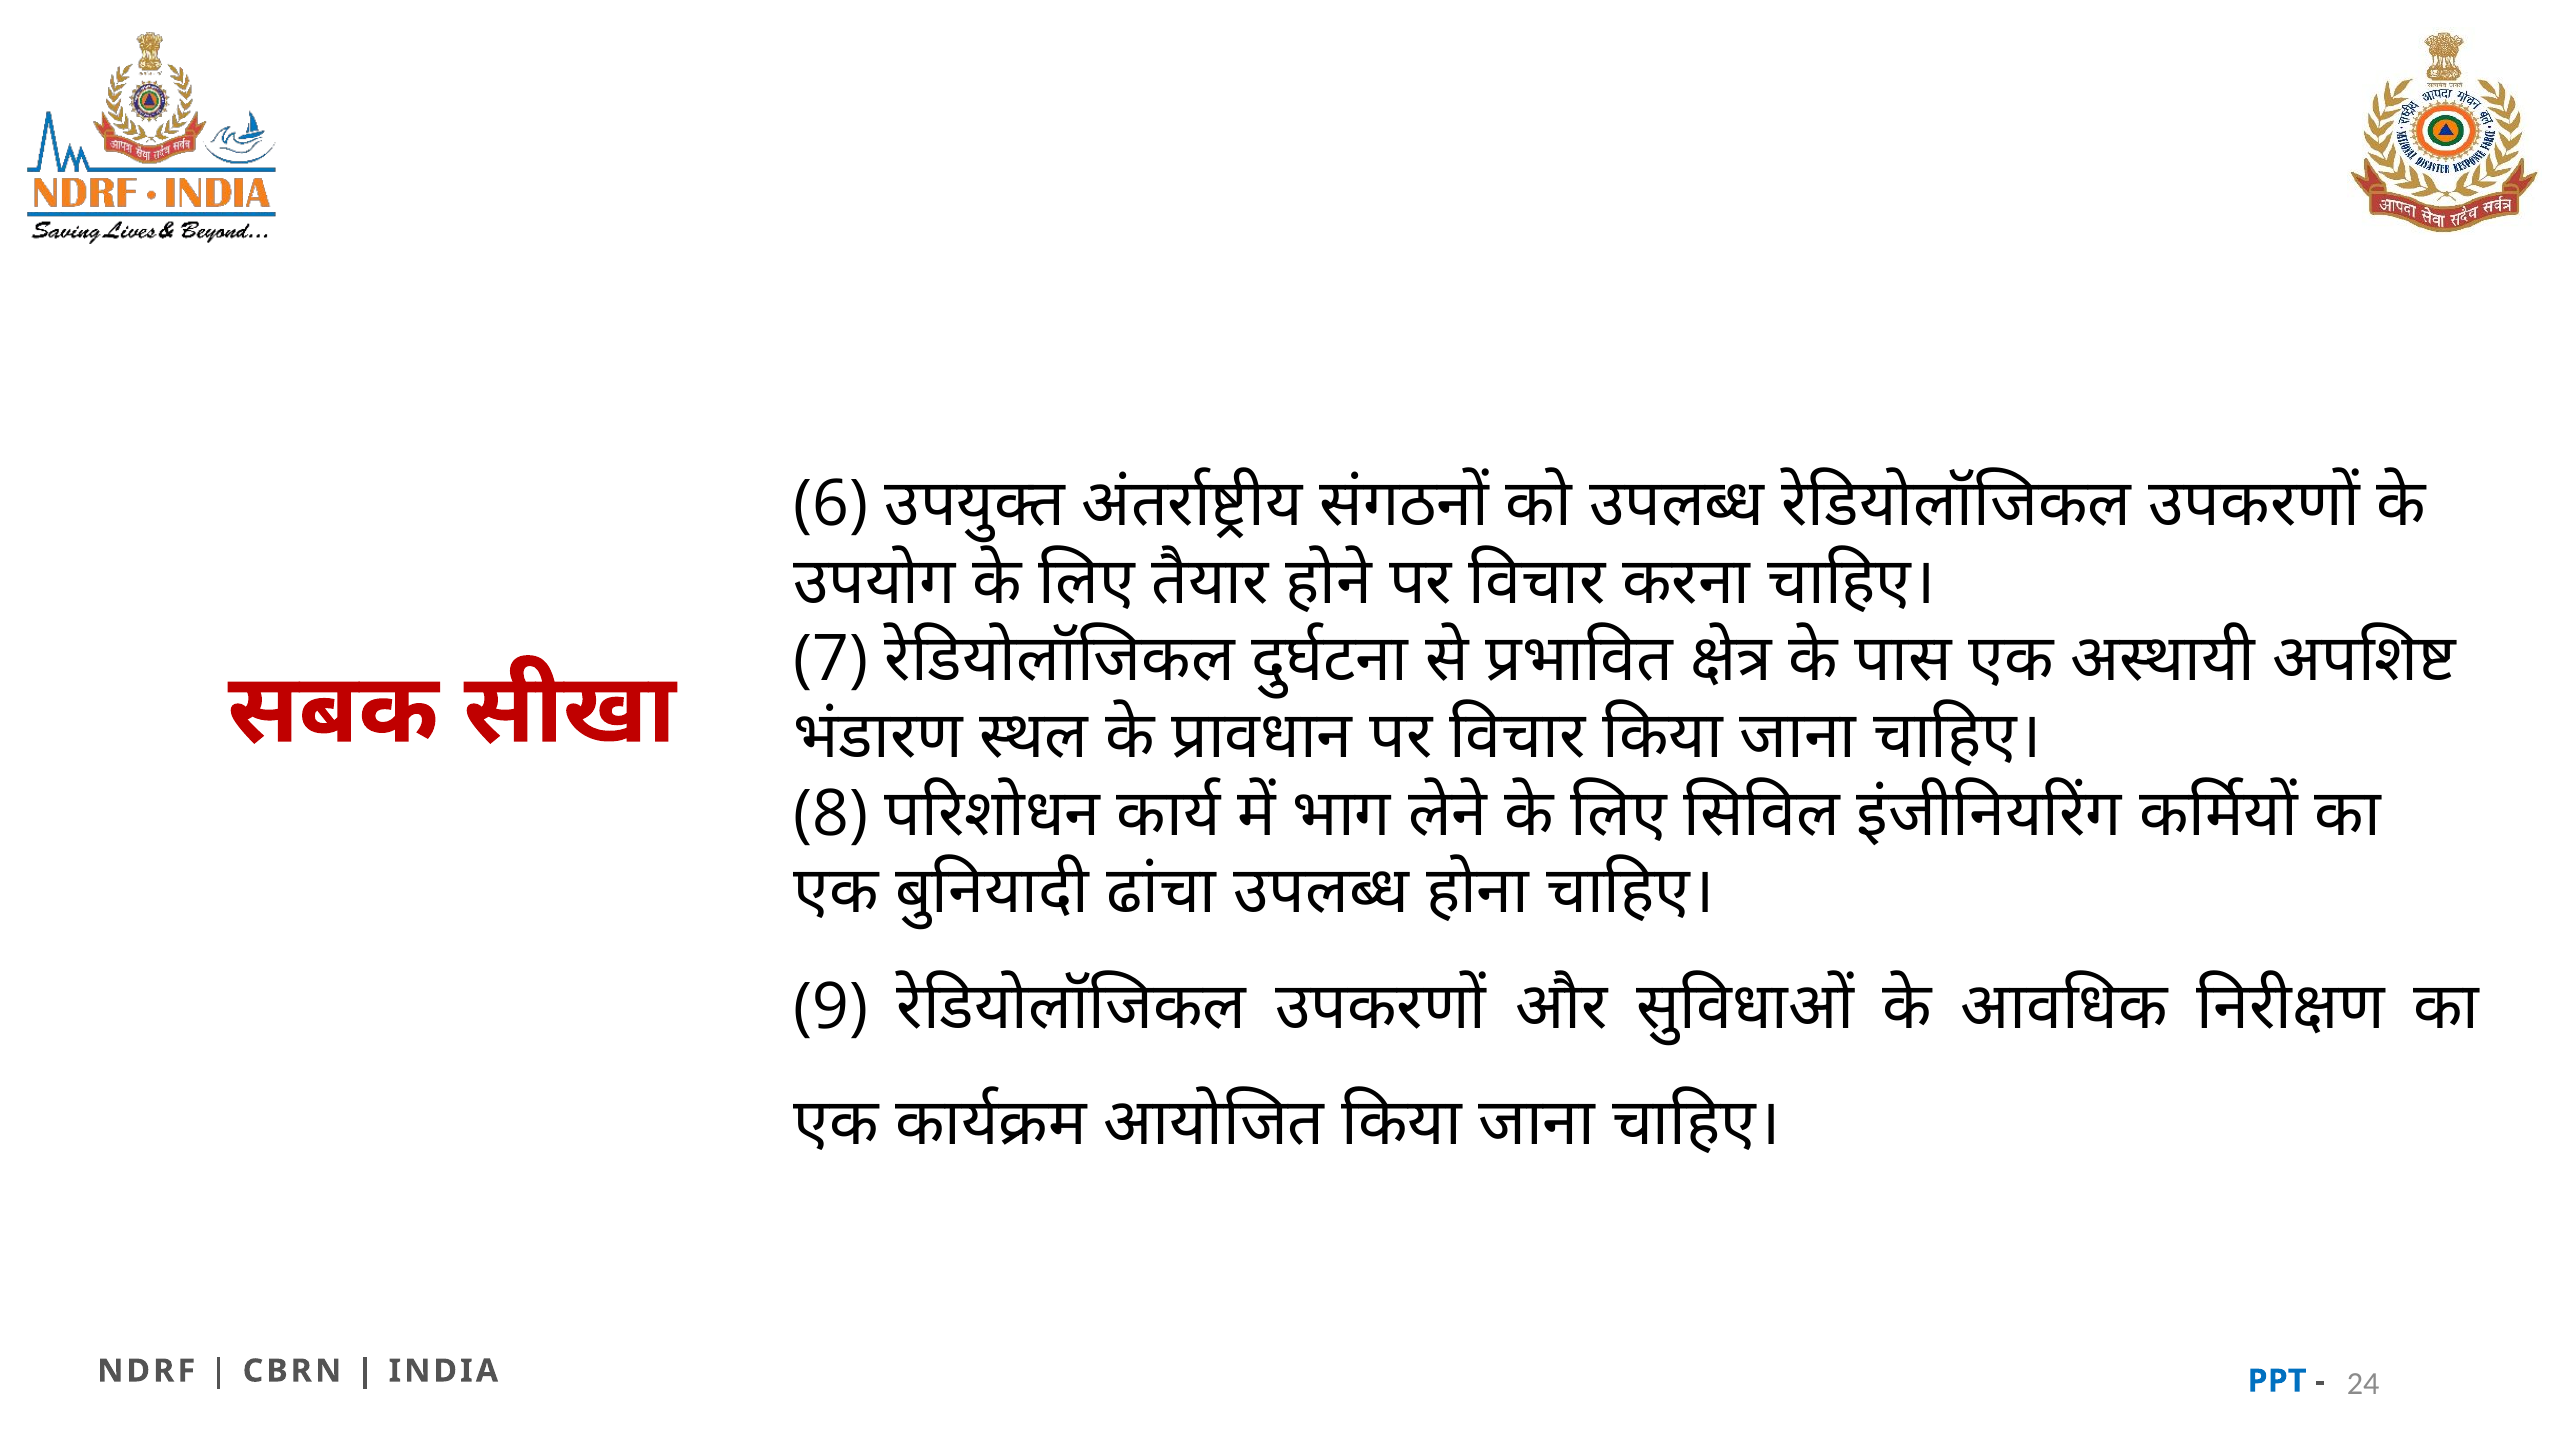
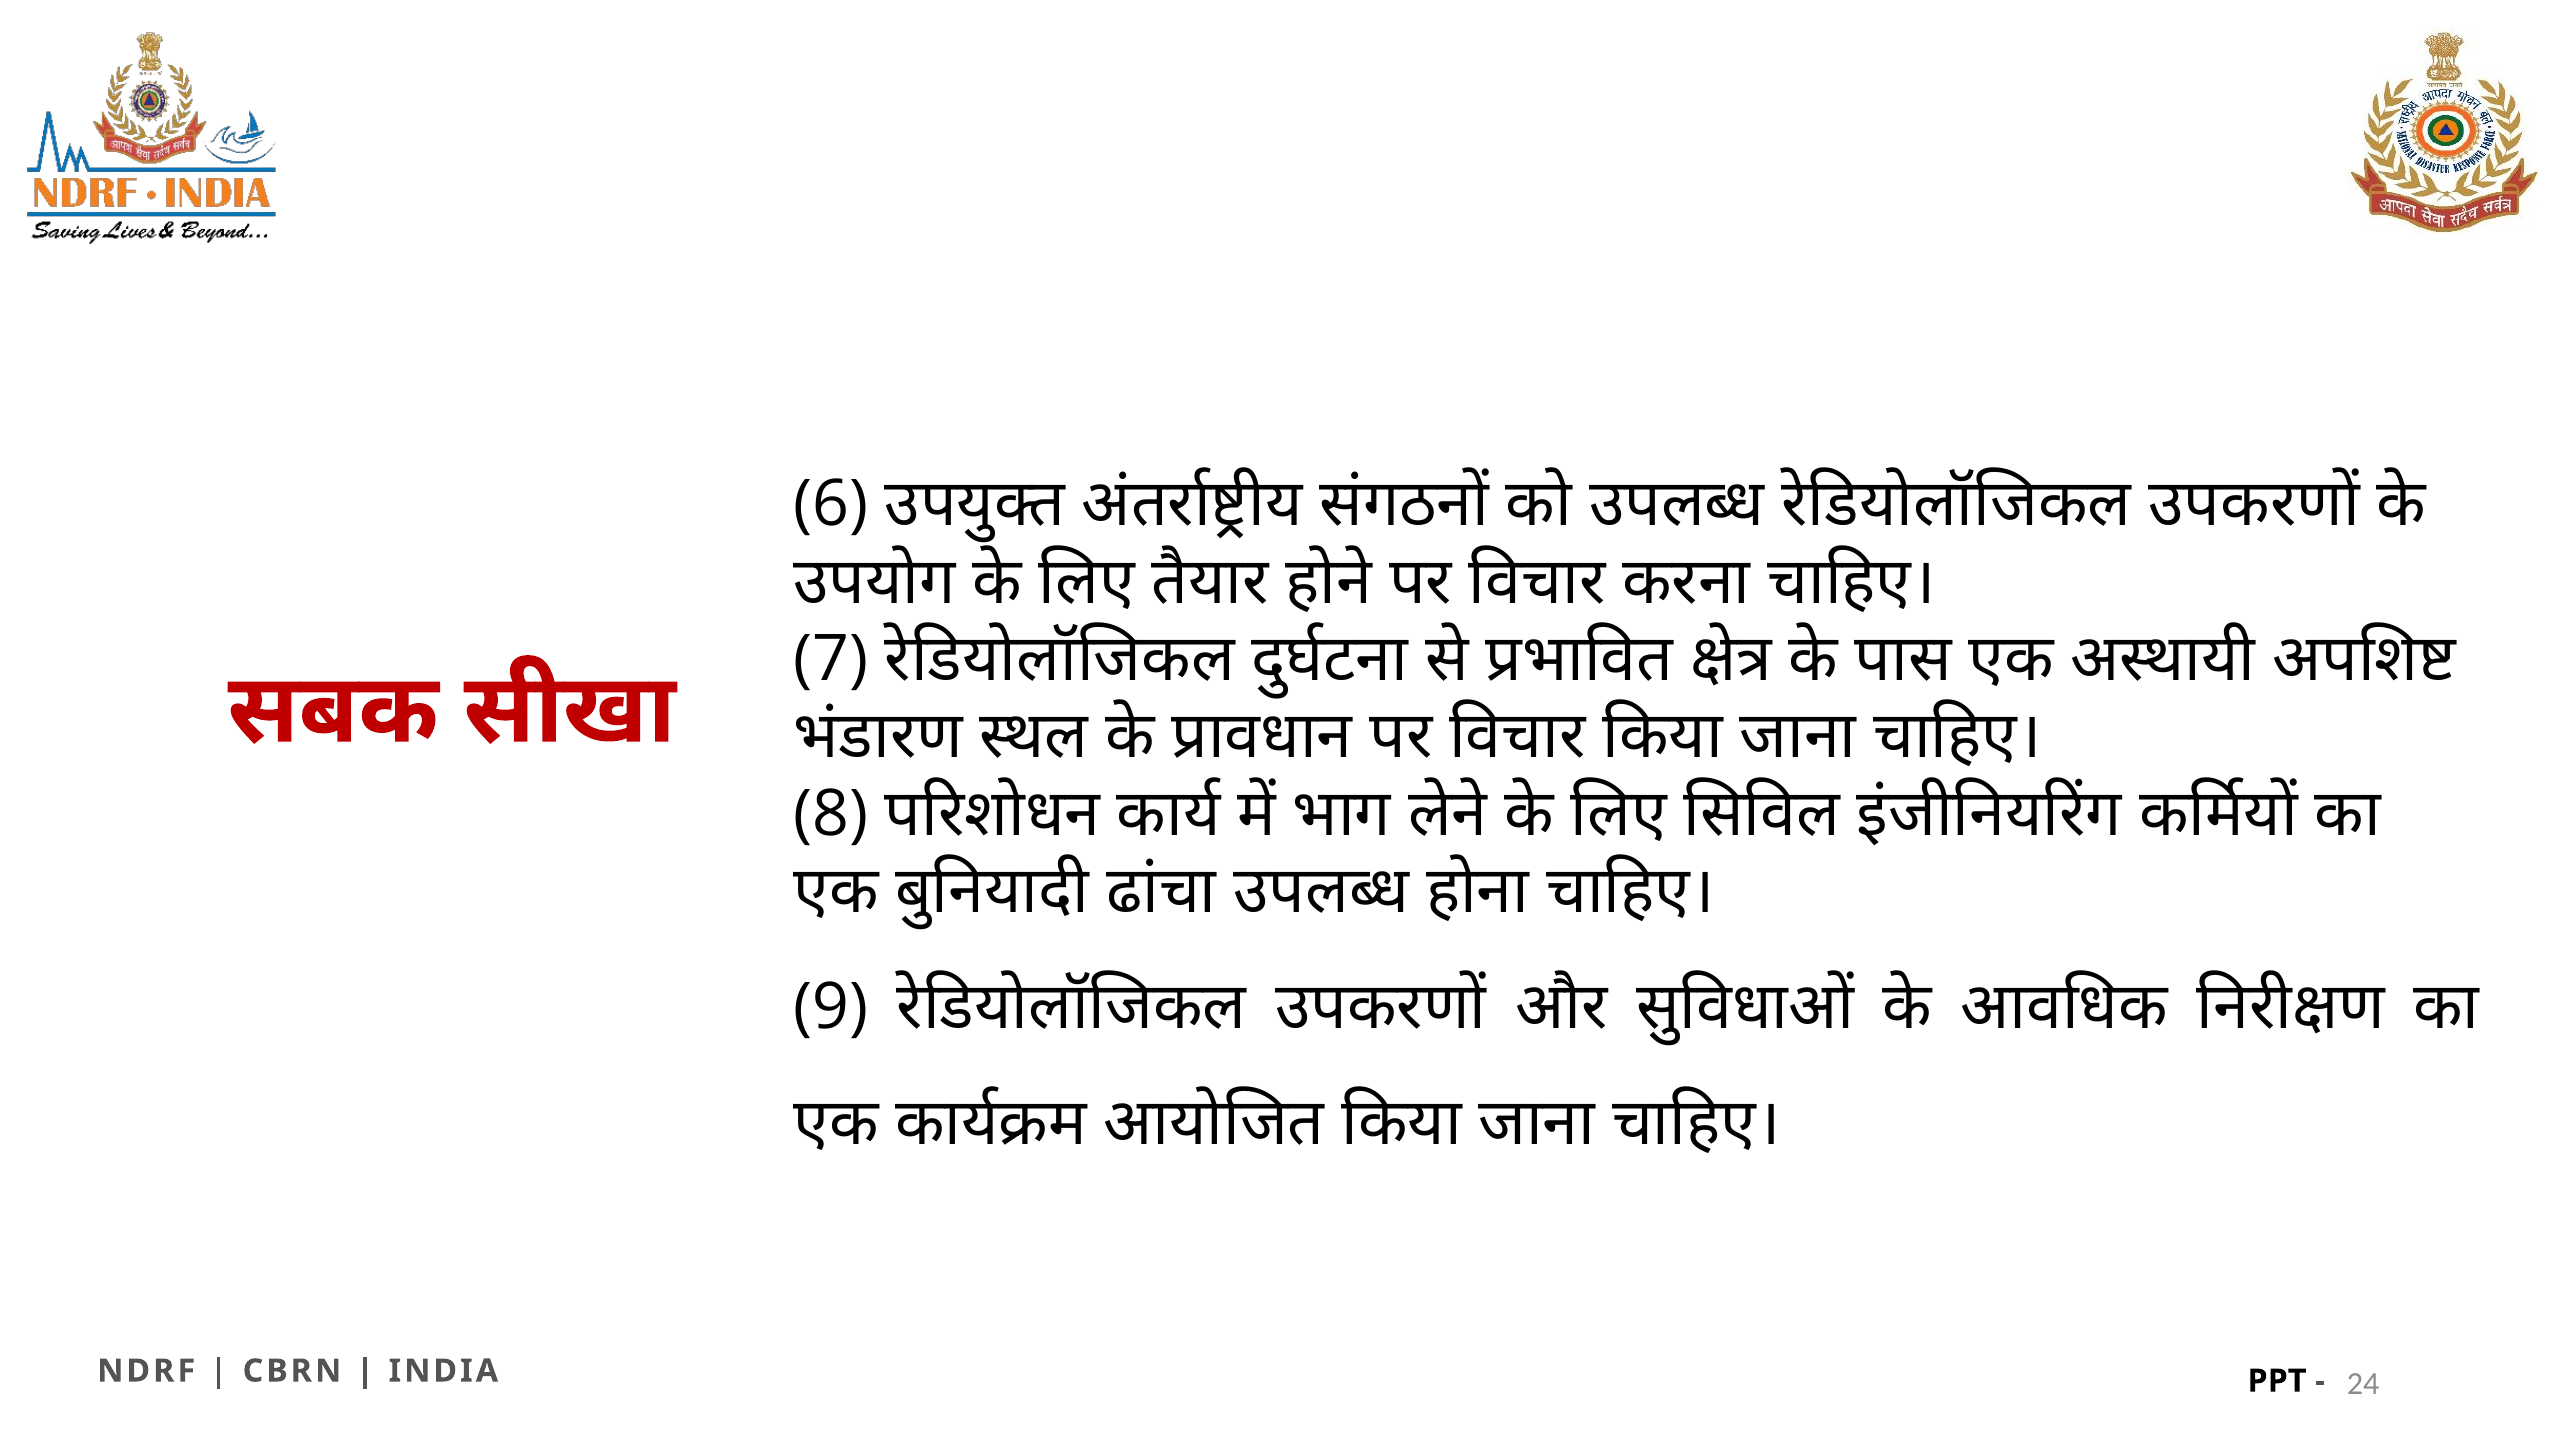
PPT colour: blue -> black (2277, 1381)
